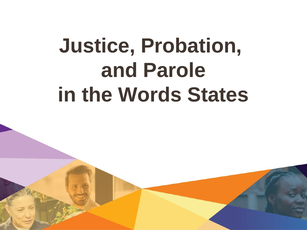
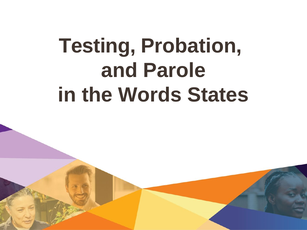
Justice: Justice -> Testing (97, 46)
